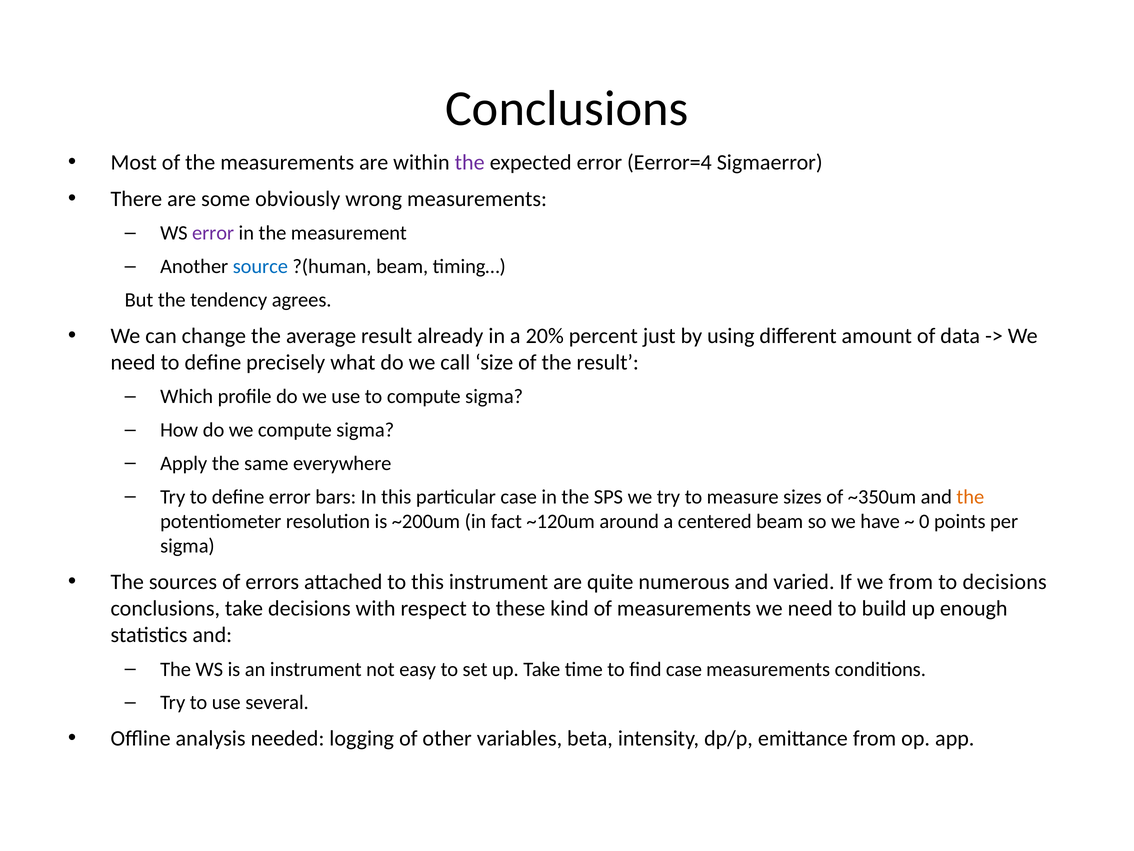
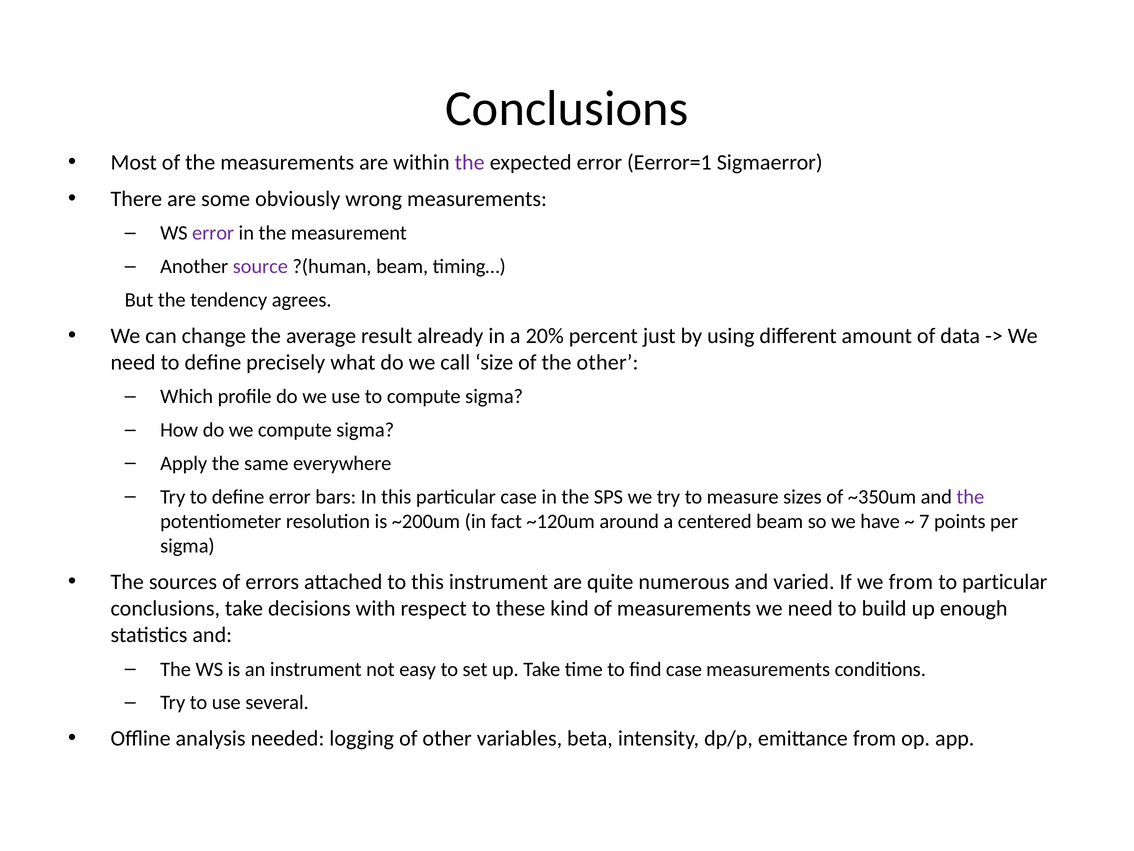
Eerror=4: Eerror=4 -> Eerror=1 (669, 162)
source colour: blue -> purple (260, 266)
the result: result -> other (608, 362)
the colour: orange -> purple (970, 497)
0: 0 -> 7 (924, 521)
to decisions: decisions -> particular (1005, 582)
